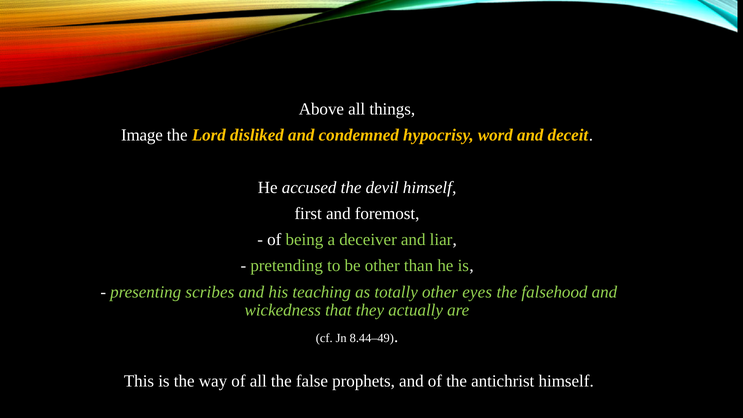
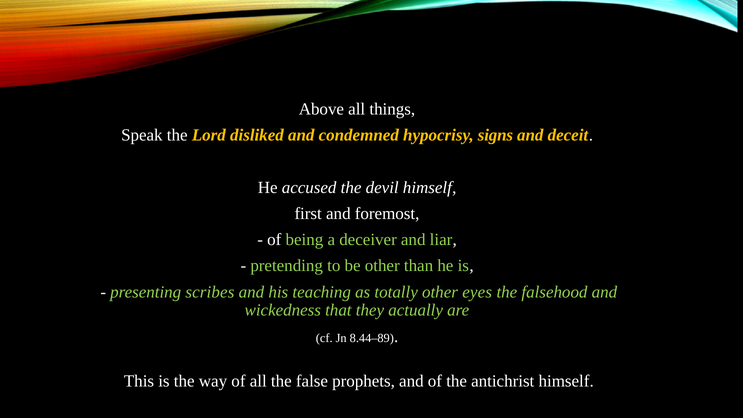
Image: Image -> Speak (142, 135)
word: word -> signs (495, 135)
8.44–49: 8.44–49 -> 8.44–89 (372, 338)
